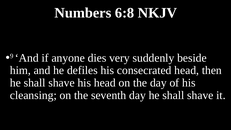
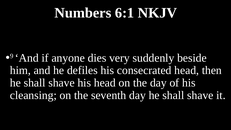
6:8: 6:8 -> 6:1 (125, 13)
